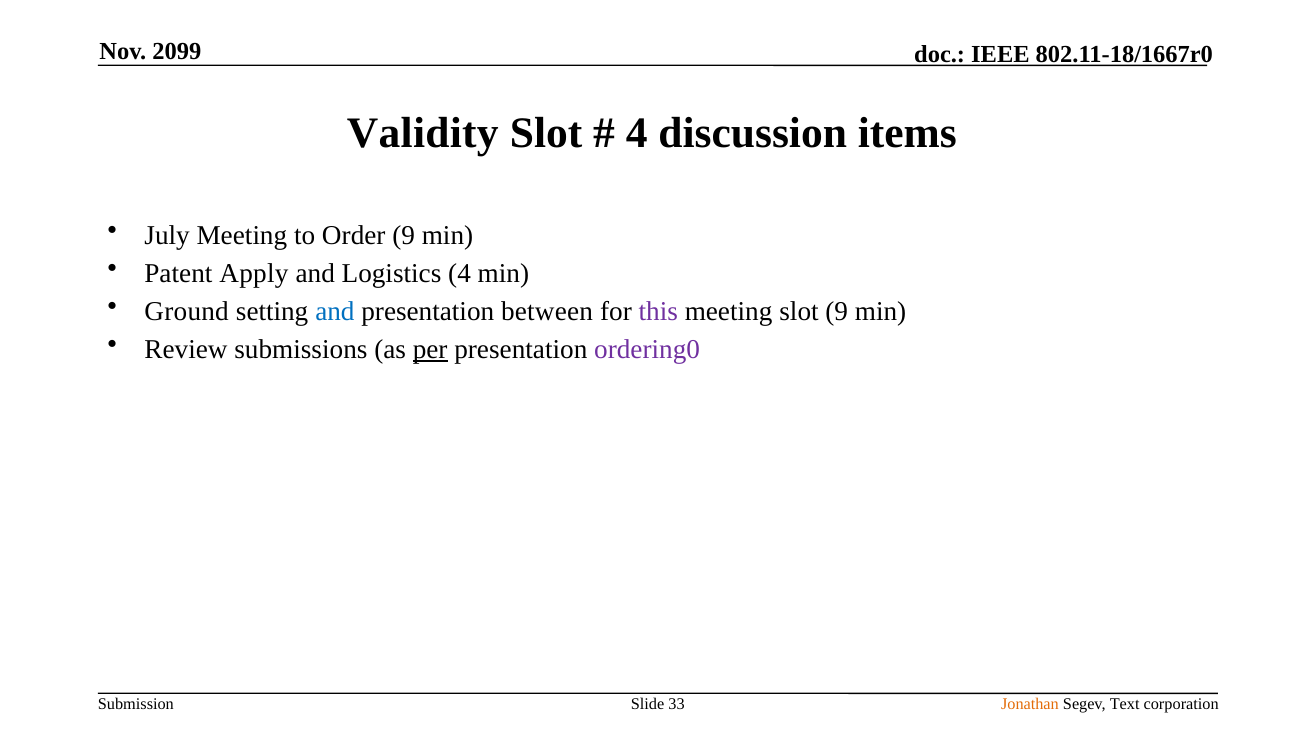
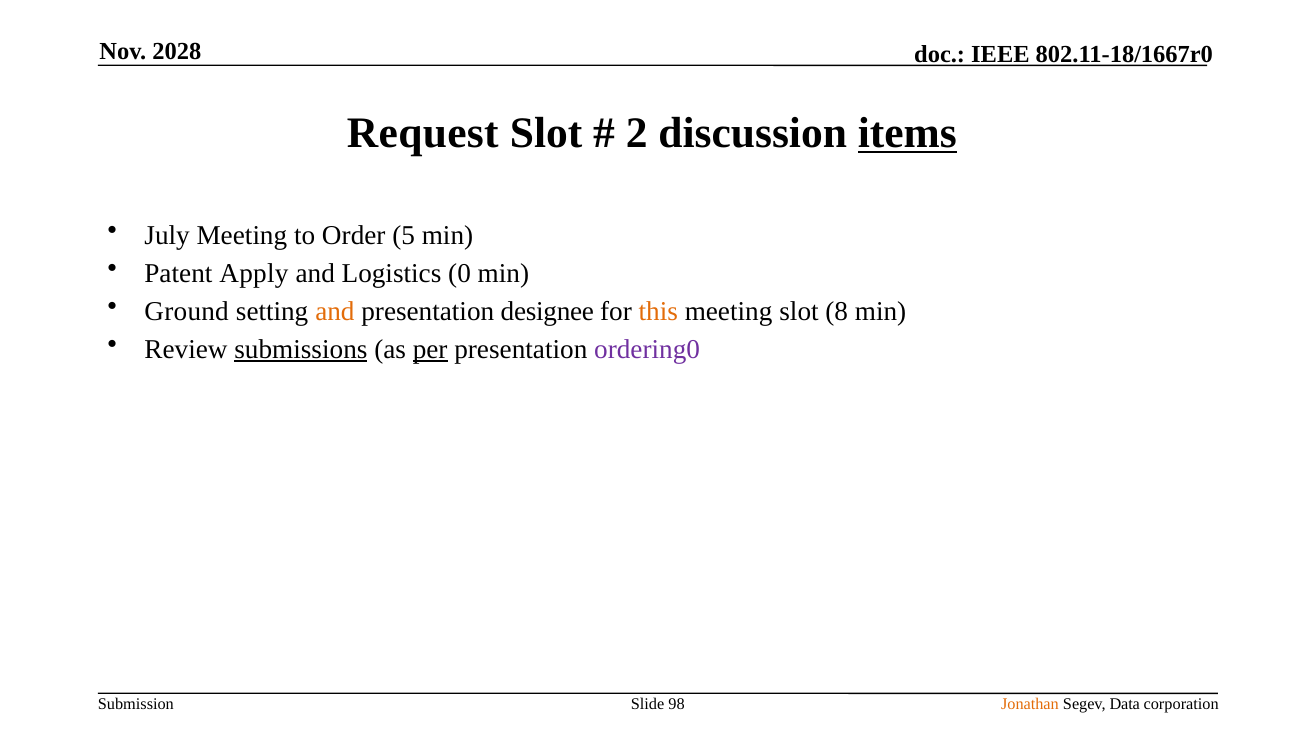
2099: 2099 -> 2028 (177, 52)
Validity: Validity -> Request (423, 133)
4: 4 -> 2 (637, 133)
items underline: none -> present (907, 133)
Order 9: 9 -> 5 (404, 235)
Logistics 4: 4 -> 0 (460, 273)
and colour: blue -> orange (335, 311)
between: between -> designee (547, 311)
this colour: purple -> orange (658, 311)
slot 9: 9 -> 8 (837, 311)
submissions underline: none -> present (301, 349)
33: 33 -> 98 (677, 704)
Text: Text -> Data (1125, 704)
